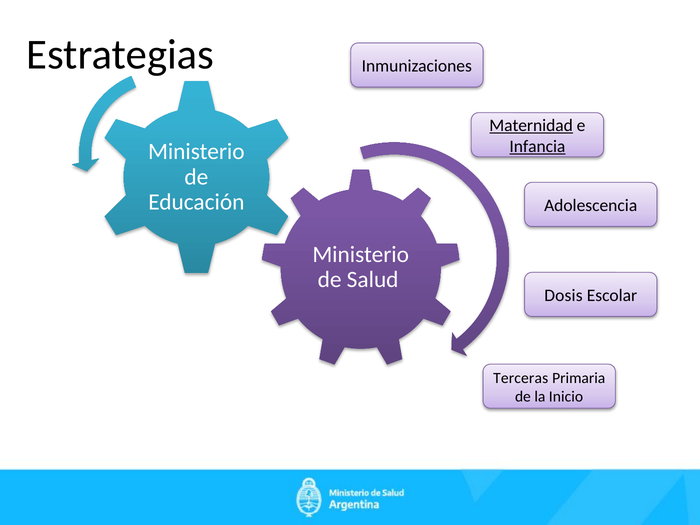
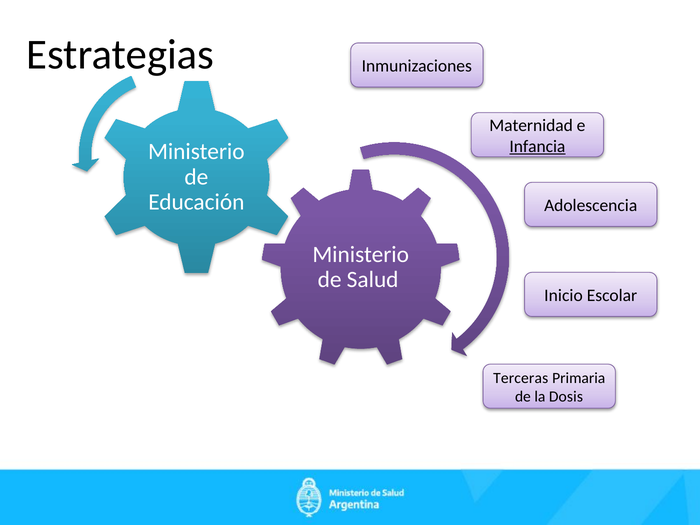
Maternidad underline: present -> none (531, 125)
Dosis: Dosis -> Inicio (563, 296)
Inicio: Inicio -> Dosis (566, 397)
